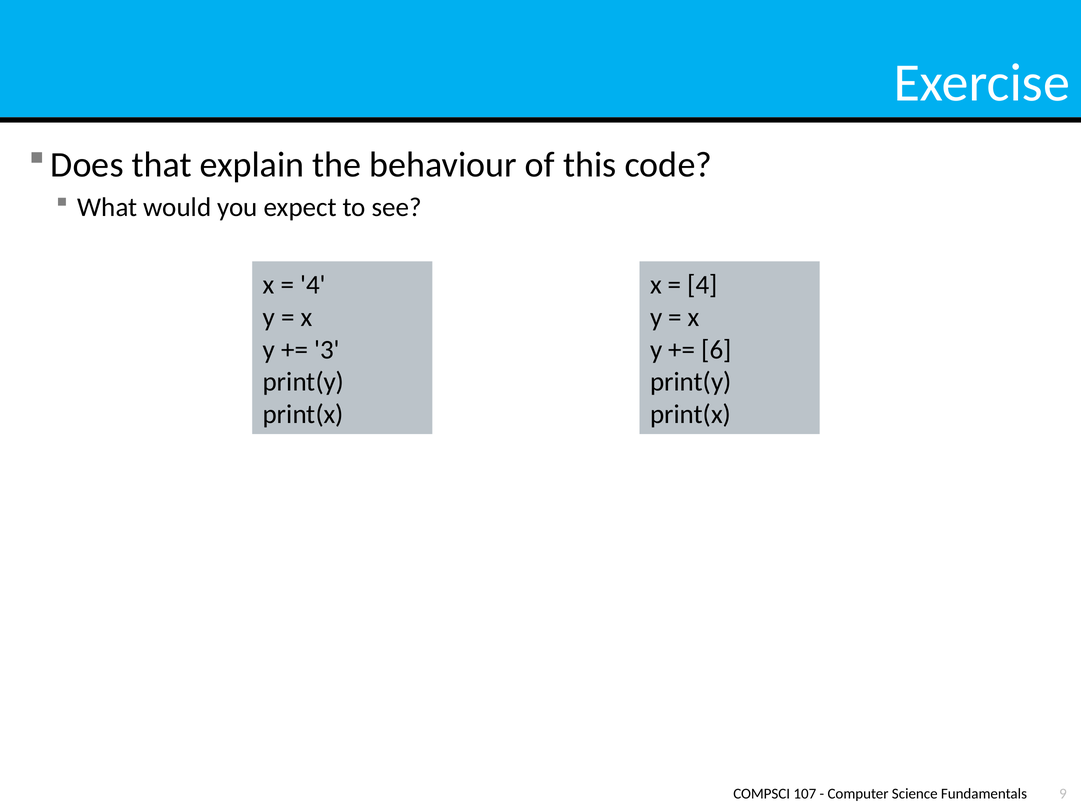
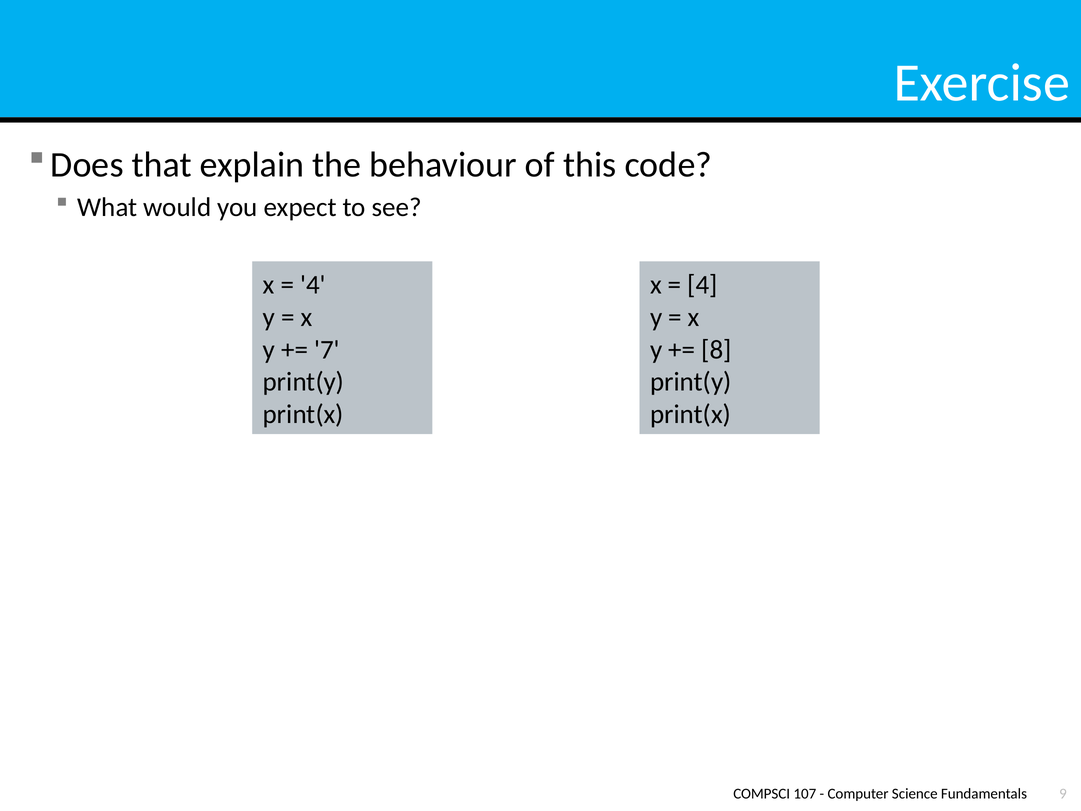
3: 3 -> 7 (327, 349)
6: 6 -> 8 (717, 349)
